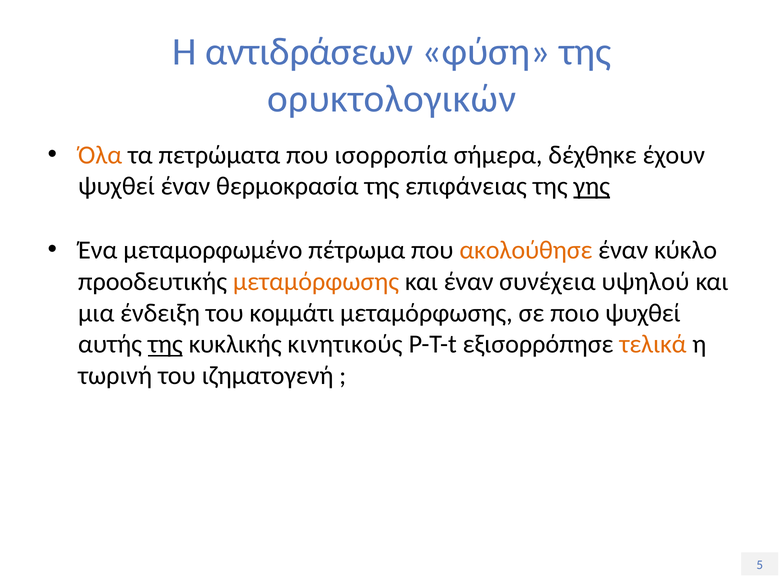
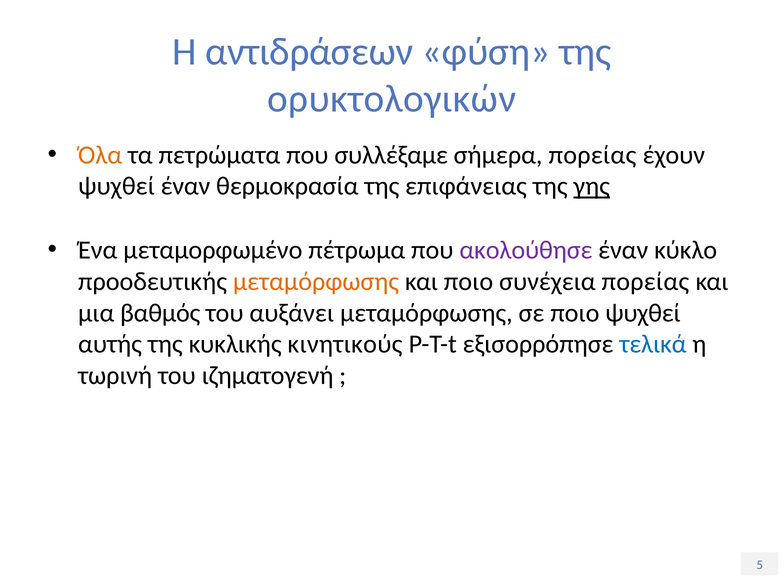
ισορροπία: ισορροπία -> συλλέξαμε (391, 155)
σήμερα δέχθηκε: δέχθηκε -> πορείας (592, 155)
ακολούθησε colour: orange -> purple (526, 250)
και έναν: έναν -> ποιο (469, 282)
συνέχεια υψηλού: υψηλού -> πορείας (645, 282)
ένδειξη: ένδειξη -> βαθμός (160, 313)
κομμάτι: κομμάτι -> αυξάνει (292, 313)
της underline: present -> none (165, 344)
τελικά colour: orange -> blue (653, 344)
